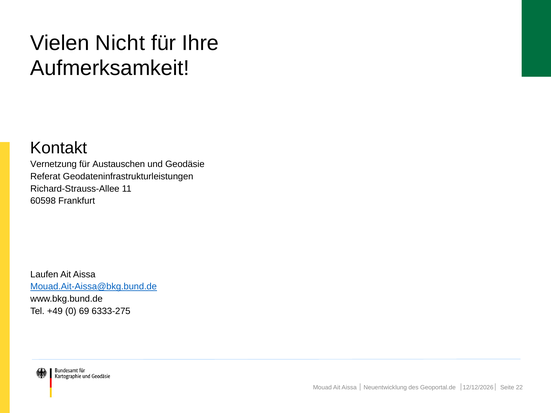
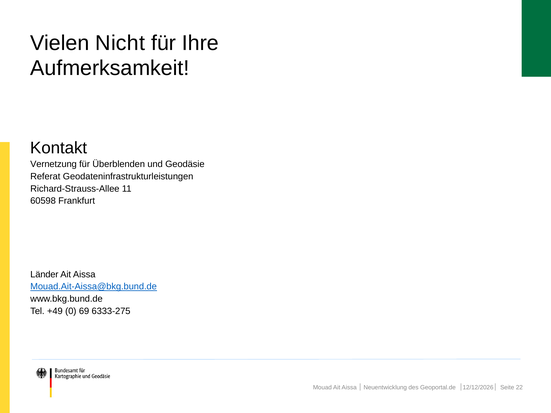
Austauschen: Austauschen -> Überblenden (119, 164)
Laufen: Laufen -> Länder (44, 275)
